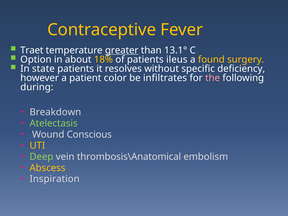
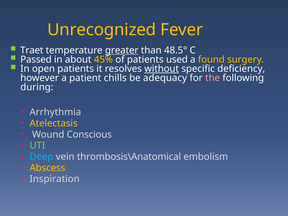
Contraceptive: Contraceptive -> Unrecognized (102, 30)
13.1°: 13.1° -> 48.5° (176, 50)
Option: Option -> Passed (36, 59)
18%: 18% -> 45% (103, 59)
ileus: ileus -> used (177, 59)
state: state -> open (43, 69)
without underline: none -> present (162, 69)
color: color -> chills (115, 78)
infiltrates: infiltrates -> adequacy (165, 78)
Breakdown: Breakdown -> Arrhythmia (55, 112)
Atelectasis colour: light green -> yellow (54, 123)
UTI colour: yellow -> light green (37, 146)
Deep colour: light green -> light blue (41, 157)
